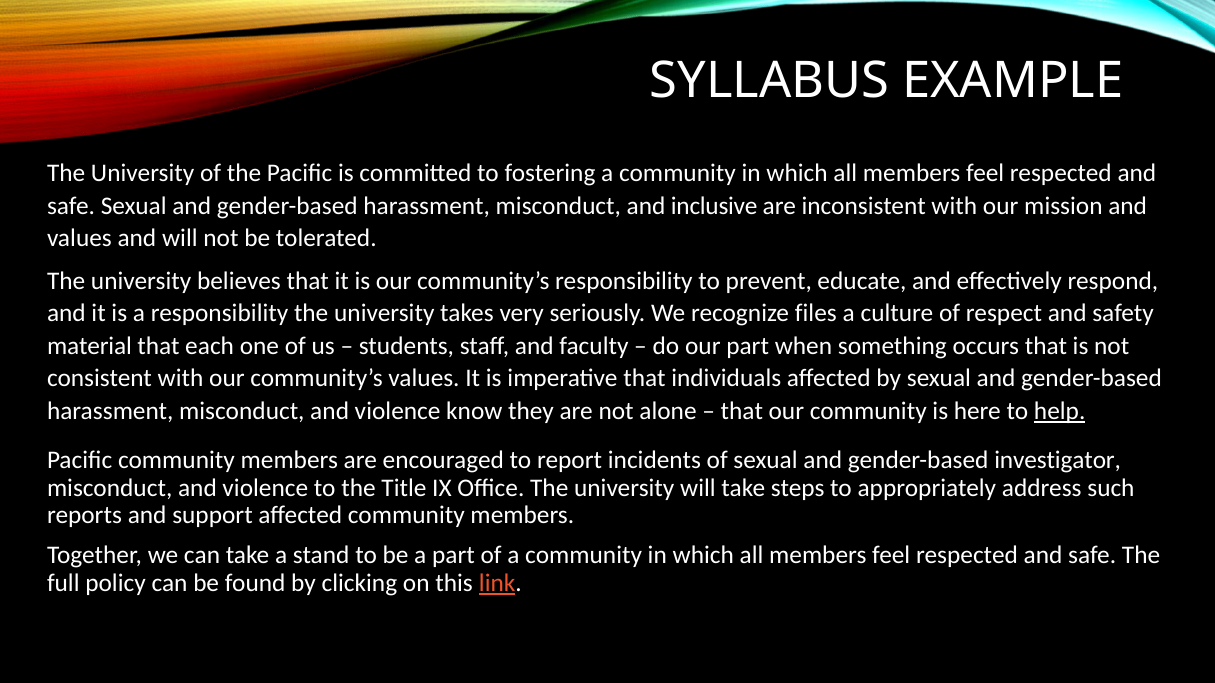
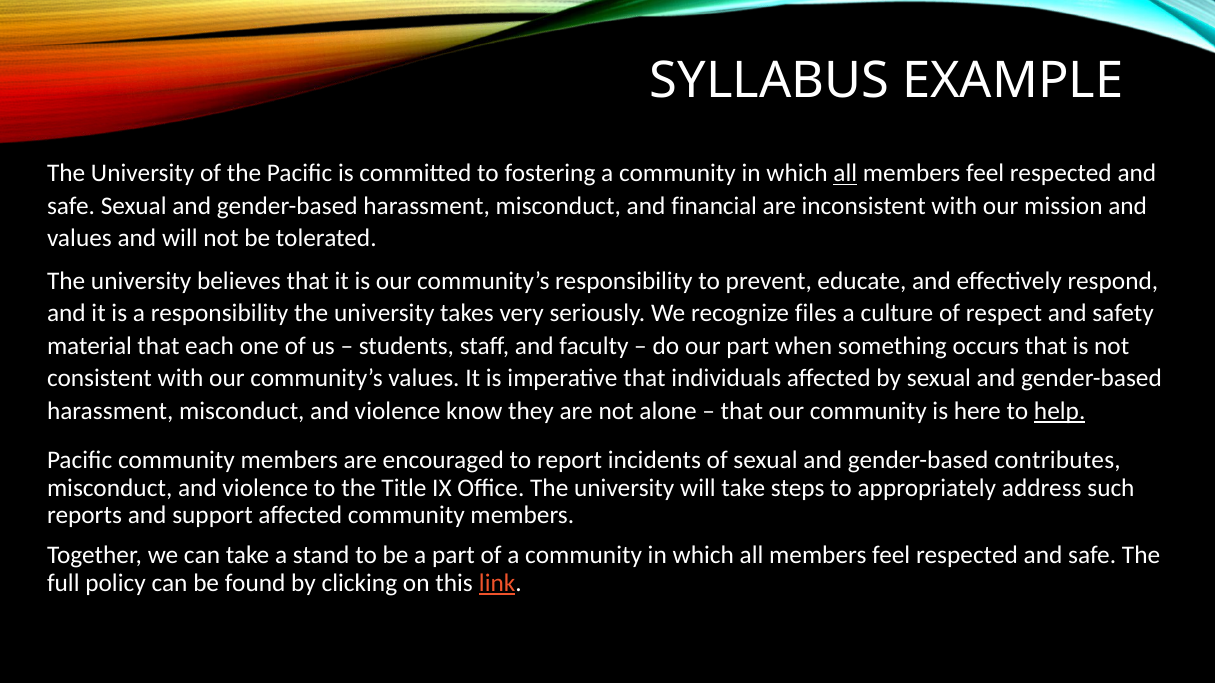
all underline: none -> present (845, 174)
inclusive: inclusive -> financial (714, 206)
investigator: investigator -> contributes (1057, 461)
